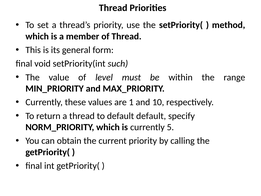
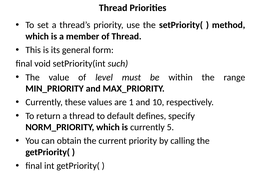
default default: default -> defines (151, 116)
